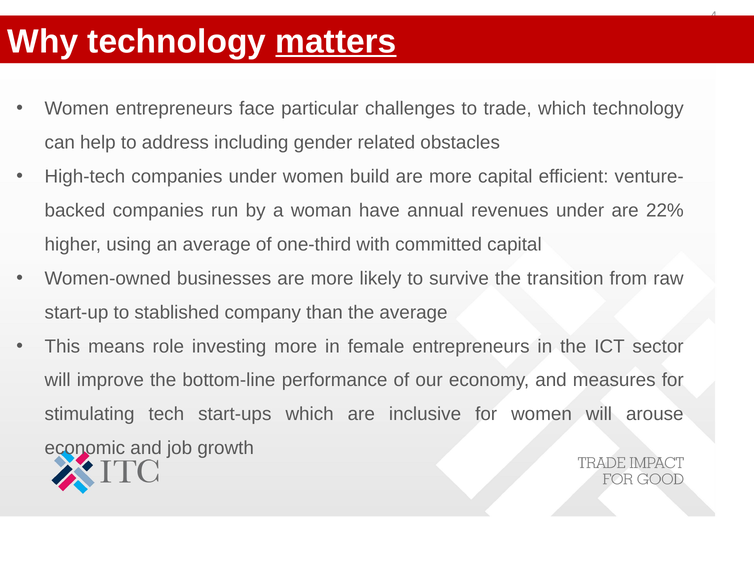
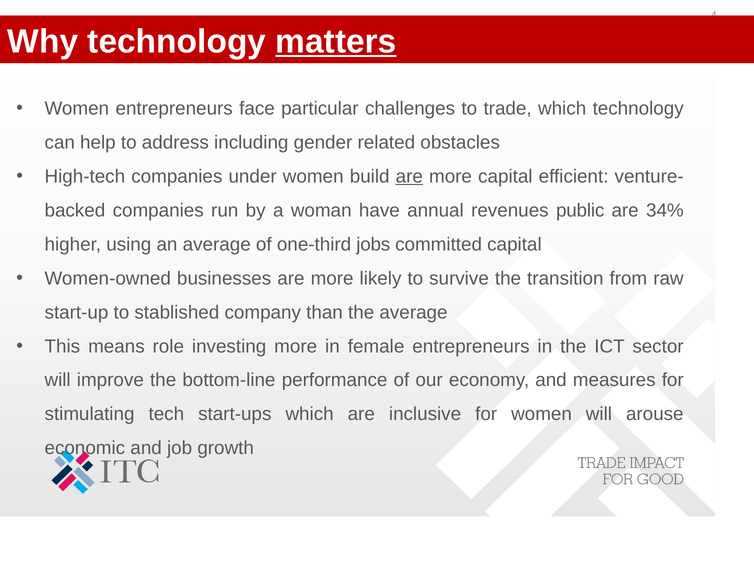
are underline: none -> present (409, 176)
revenues under: under -> public (580, 210)
22%: 22% -> 34% (665, 210)
with: with -> jobs (373, 244)
